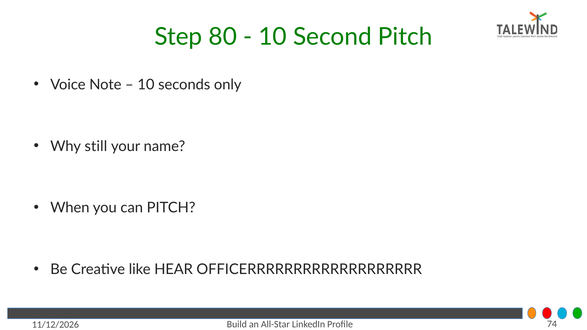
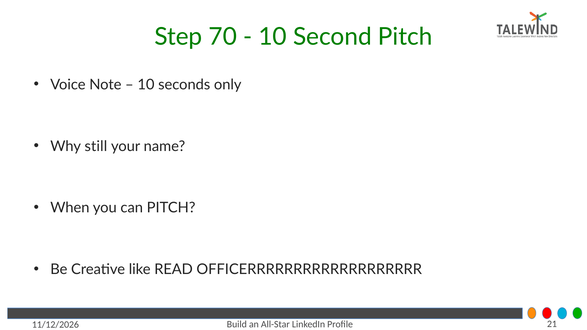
80: 80 -> 70 (223, 37)
HEAR: HEAR -> READ (174, 269)
74: 74 -> 21 (552, 324)
